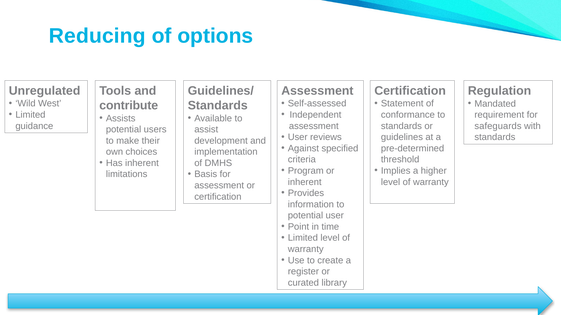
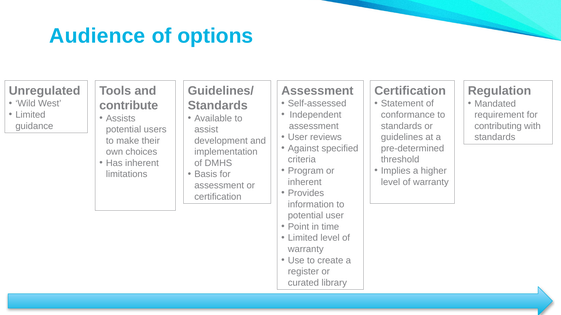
Reducing: Reducing -> Audience (97, 36)
safeguards: safeguards -> contributing (498, 126)
